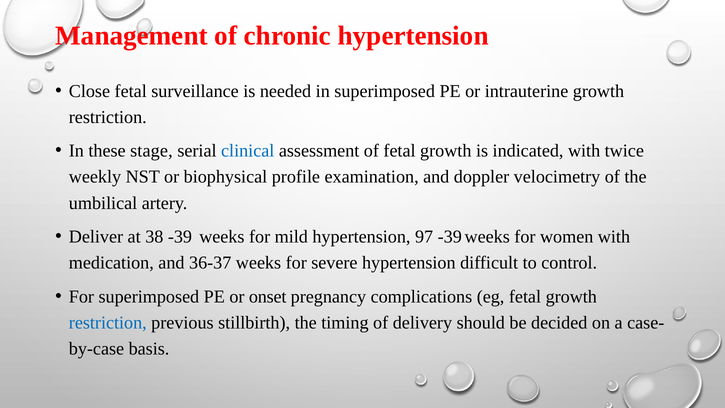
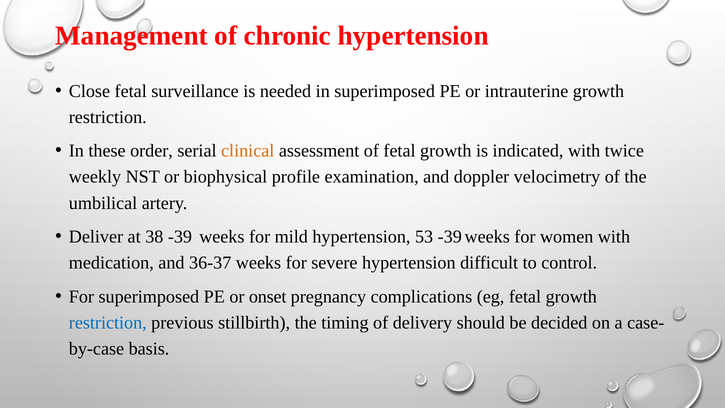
stage: stage -> order (152, 151)
clinical colour: blue -> orange (248, 151)
97: 97 -> 53 (424, 237)
